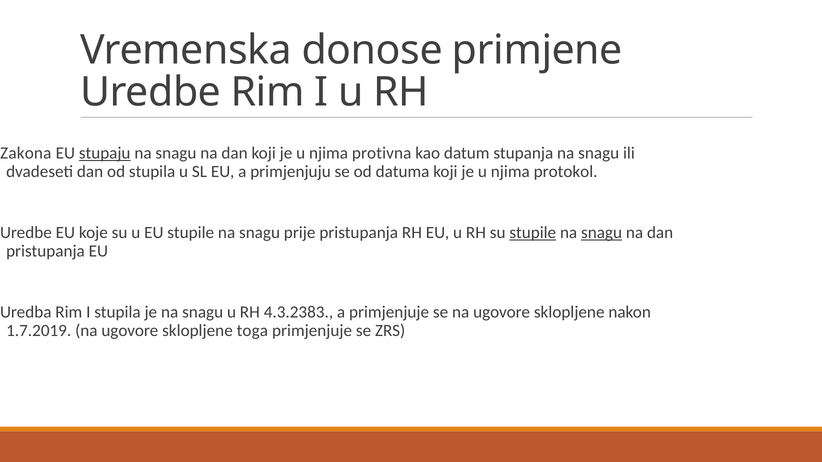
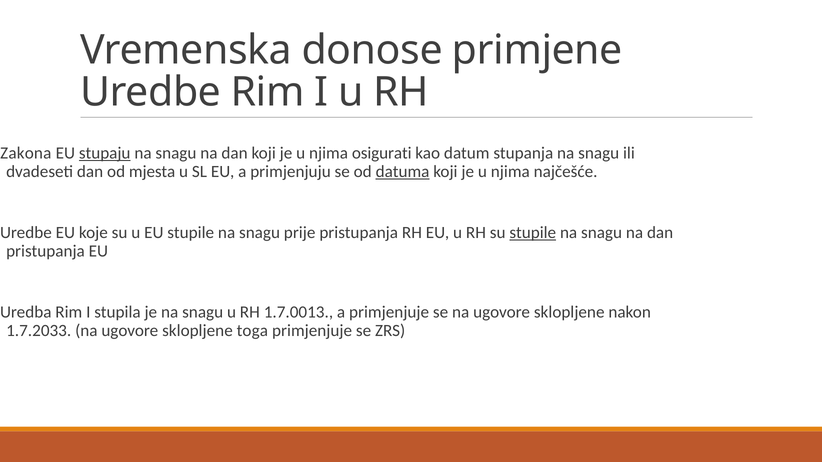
protivna: protivna -> osigurati (382, 153)
od stupila: stupila -> mjesta (152, 172)
datuma underline: none -> present (403, 172)
protokol: protokol -> najčešće (566, 172)
snagu underline: present -> none (602, 233)
4.3.2383: 4.3.2383 -> 1.7.0013 (298, 312)
1.7.2019: 1.7.2019 -> 1.7.2033 (39, 331)
